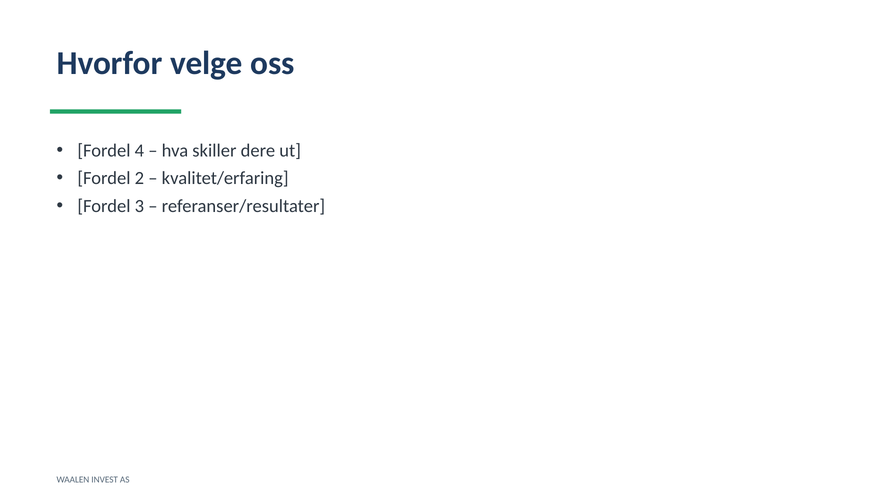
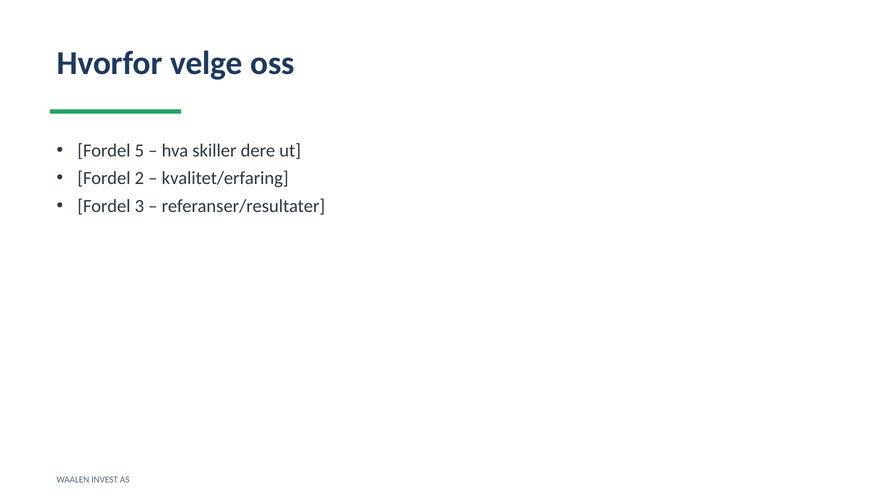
4: 4 -> 5 (139, 151)
